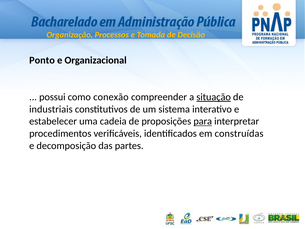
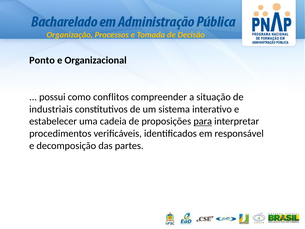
conexão: conexão -> conflitos (111, 97)
situação underline: present -> none (214, 97)
construídas: construídas -> responsável (239, 133)
